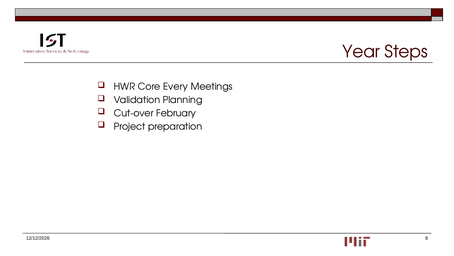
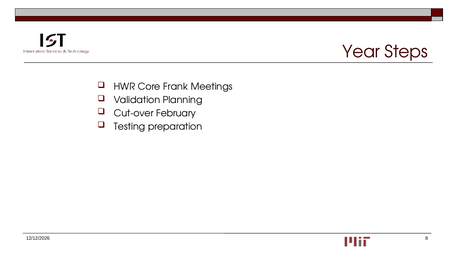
Every: Every -> Frank (176, 87)
Project: Project -> Testing (130, 126)
